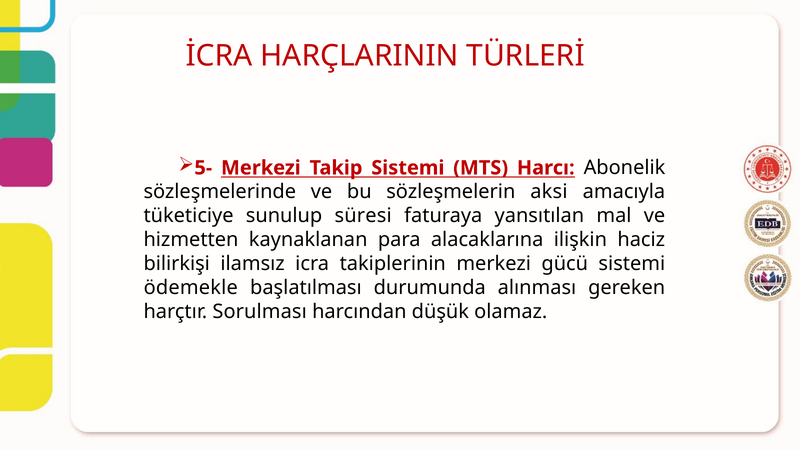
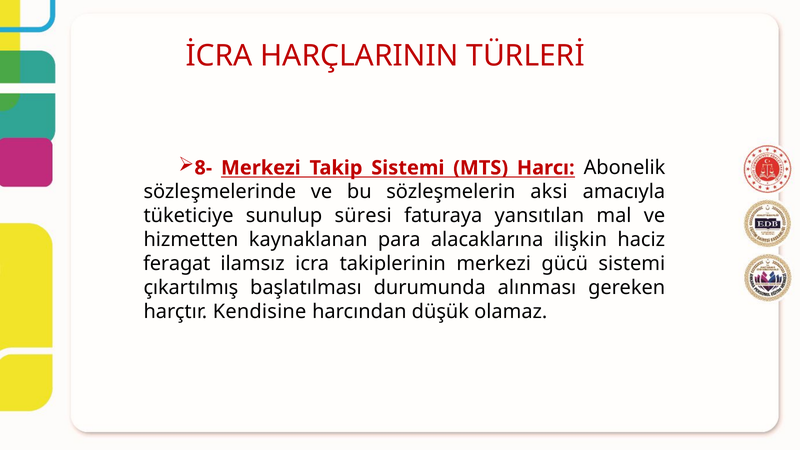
5-: 5- -> 8- (203, 168)
bilirkişi: bilirkişi -> feragat (177, 264)
ödemekle: ödemekle -> çıkartılmış (191, 288)
Sorulması: Sorulması -> Kendisine (260, 312)
